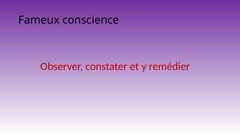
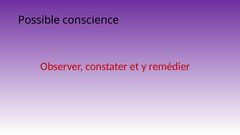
Fameux: Fameux -> Possible (39, 20)
